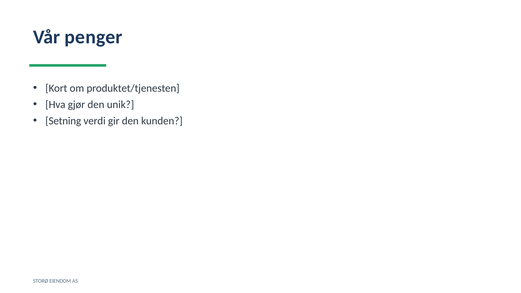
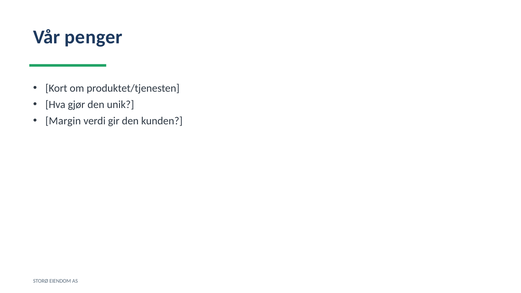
Setning: Setning -> Margin (63, 121)
